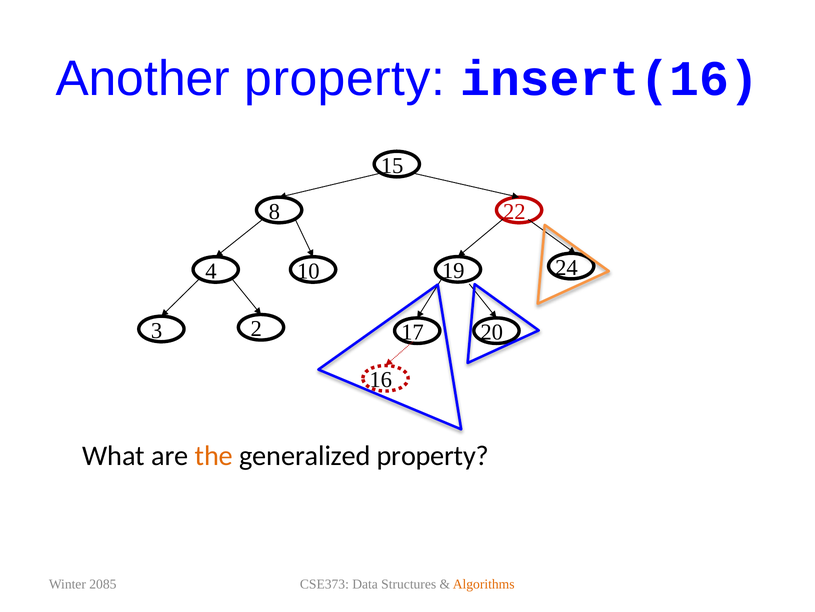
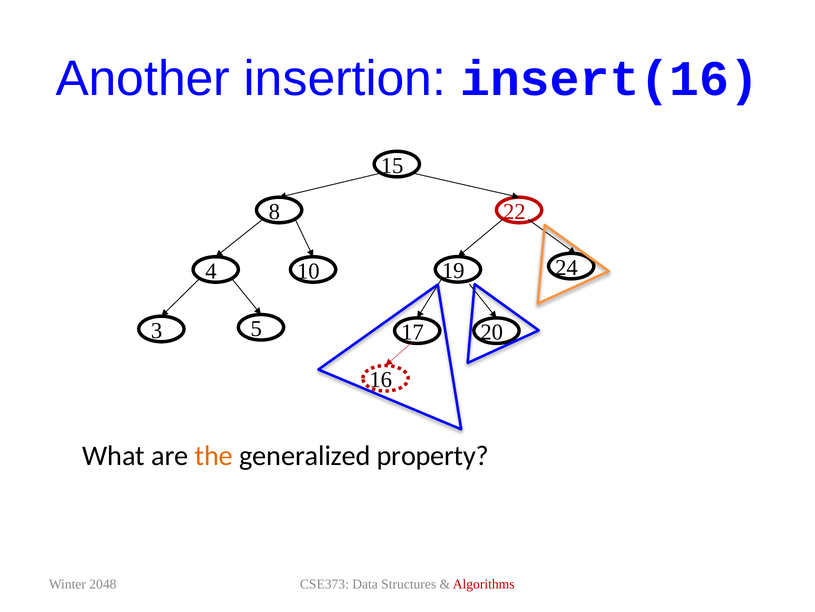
Another property: property -> insertion (345, 79)
2: 2 -> 5 (256, 328)
2085: 2085 -> 2048 (103, 584)
Algorithms colour: orange -> red (484, 584)
